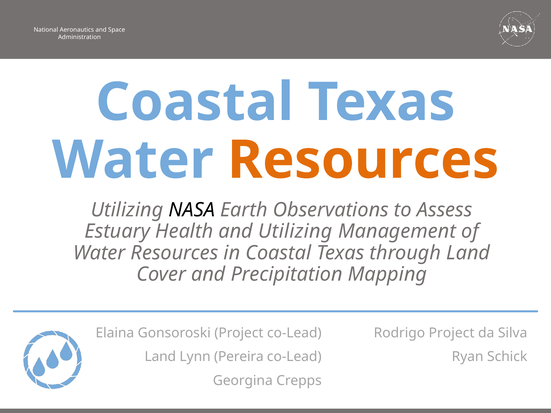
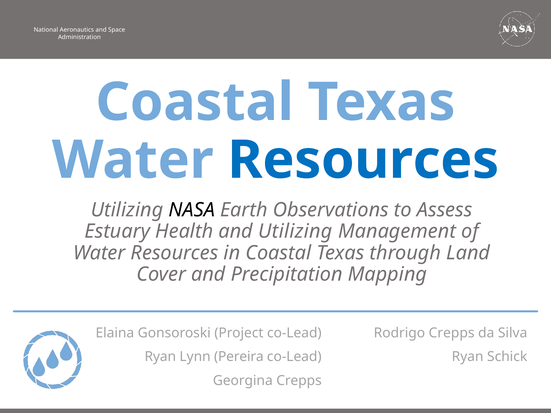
Resources colour: orange -> blue (363, 160)
Rodrigo Project: Project -> Crepps (452, 333)
Land: Land -> Ryan (160, 357)
